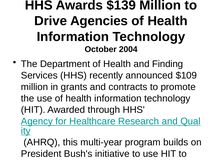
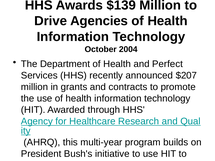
Finding: Finding -> Perfect (168, 64)
$109: $109 -> $207 (186, 76)
